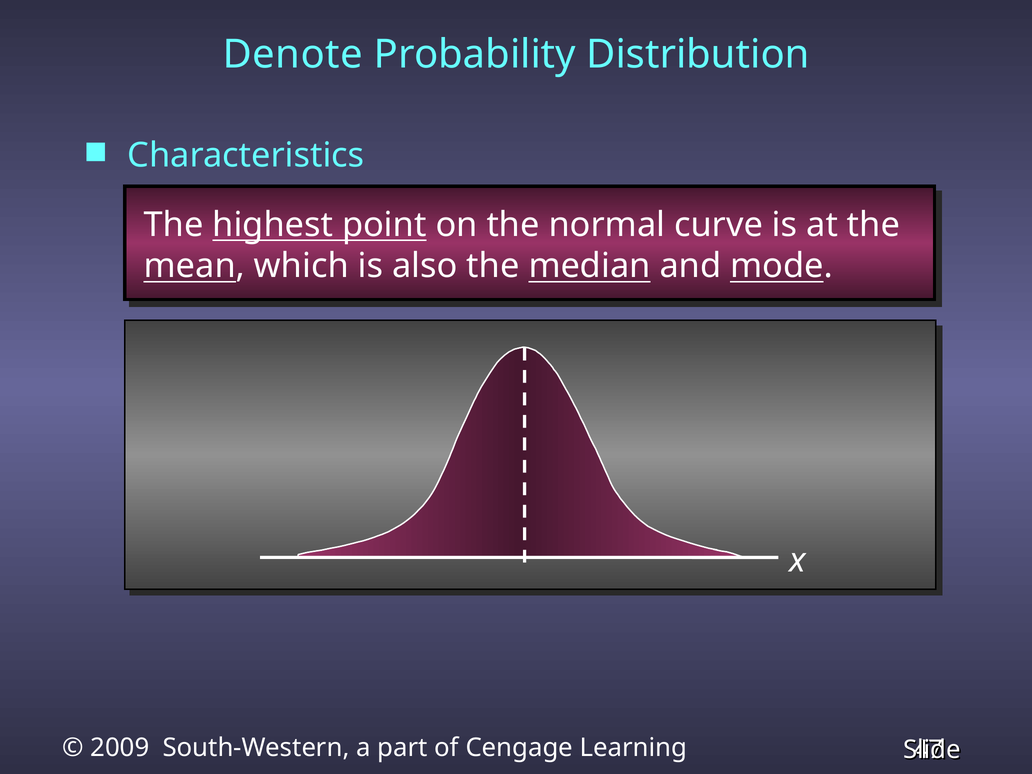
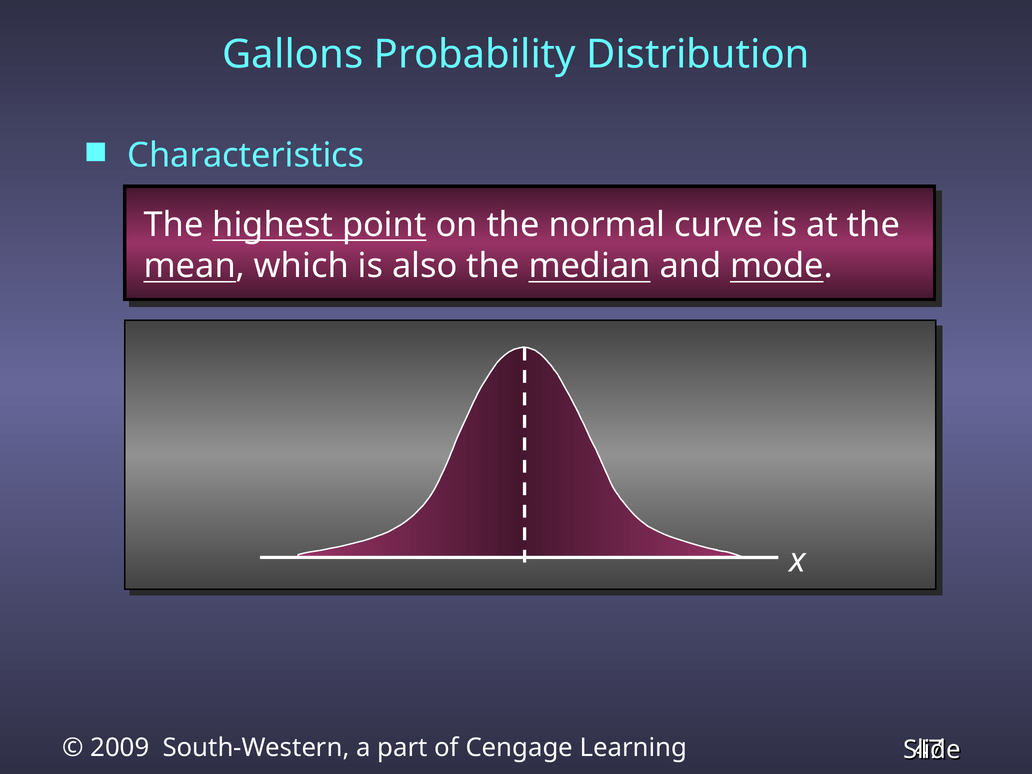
Denote: Denote -> Gallons (293, 54)
